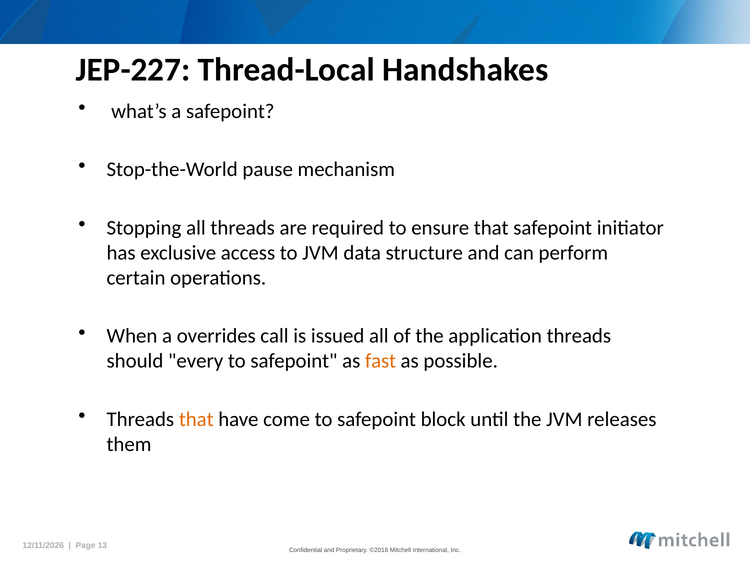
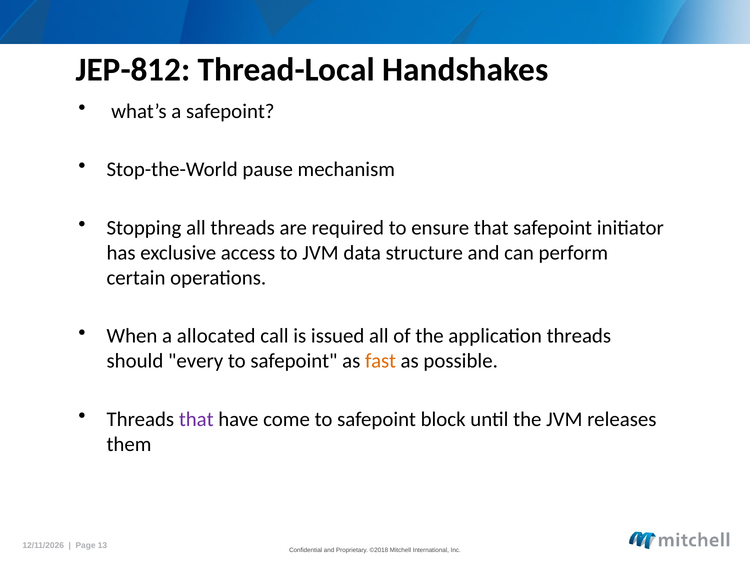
JEP-227: JEP-227 -> JEP-812 (133, 70)
overrides: overrides -> allocated (216, 336)
that colour: orange -> purple (196, 420)
